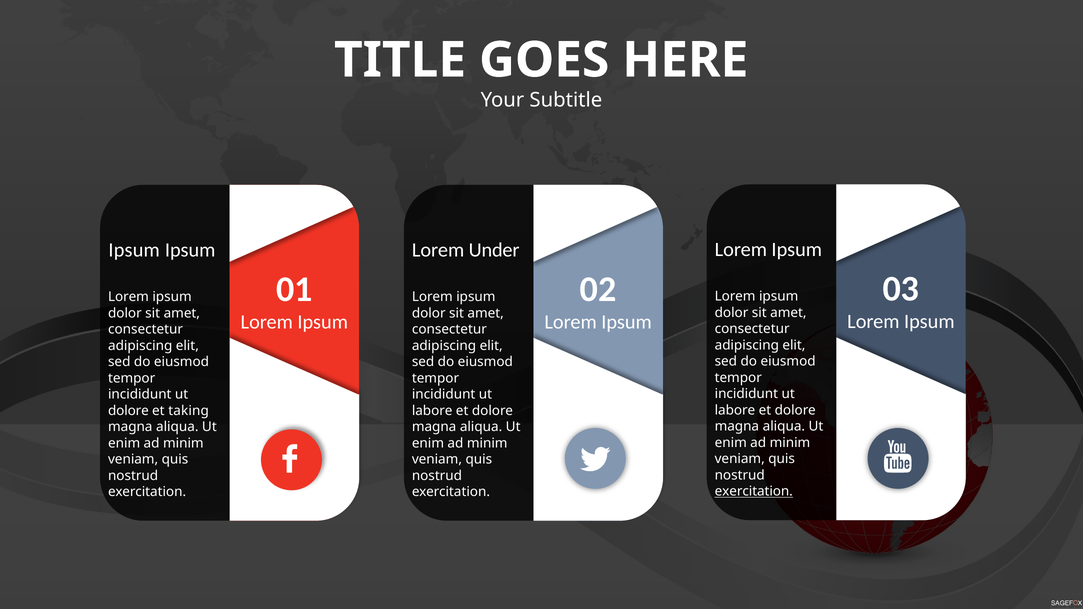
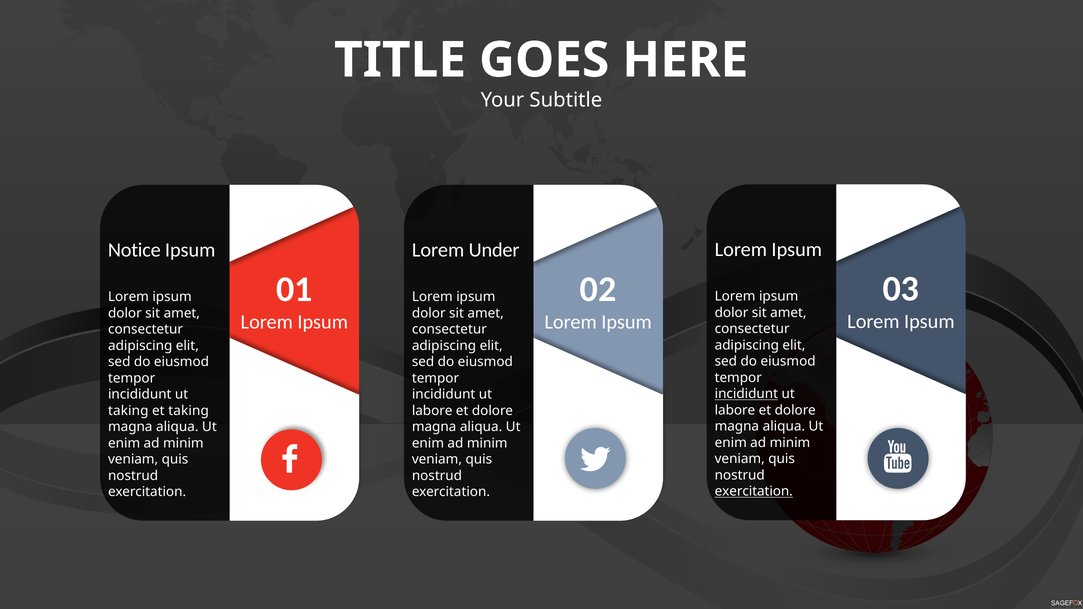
Ipsum: Ipsum -> Notice (134, 250)
incididunt underline: none -> present (746, 394)
dolore: dolore -> taking (128, 411)
